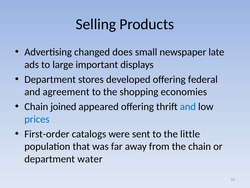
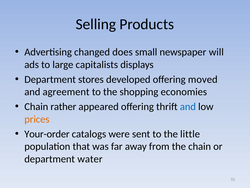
late: late -> will (216, 52)
important: important -> capitalists (97, 64)
federal: federal -> moved (203, 79)
joined: joined -> rather (63, 106)
prices colour: blue -> orange (37, 119)
First-order: First-order -> Your-order (47, 134)
